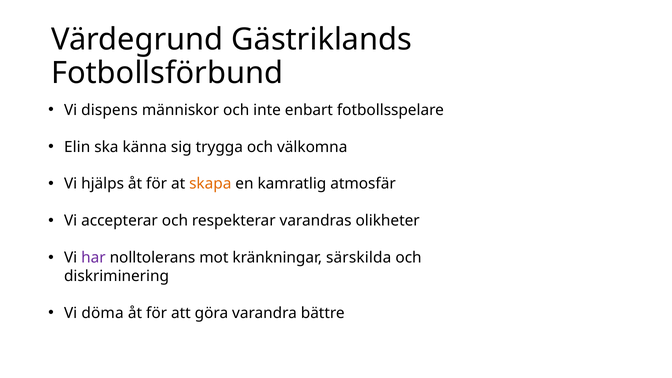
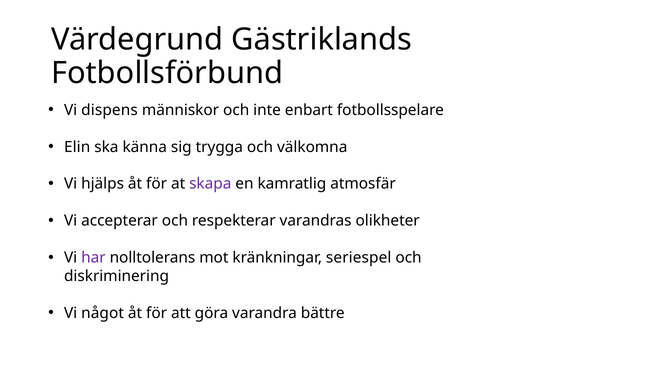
skapa colour: orange -> purple (210, 184)
särskilda: särskilda -> seriespel (359, 258)
döma: döma -> något (103, 313)
